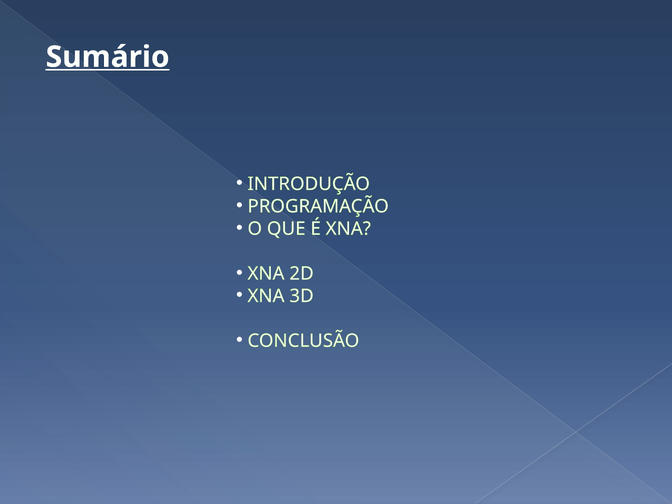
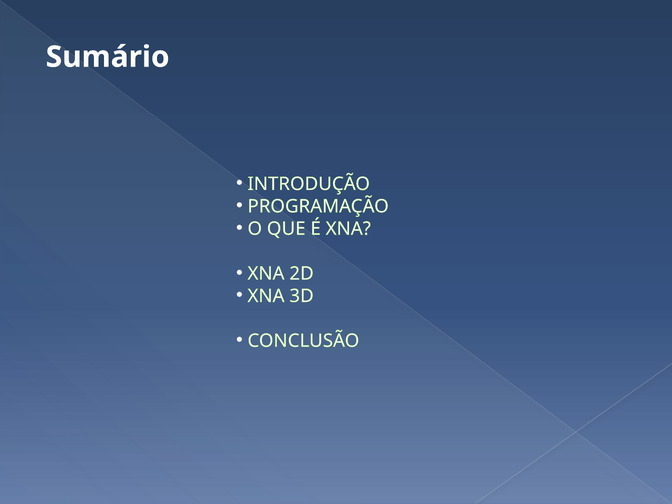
Sumário underline: present -> none (108, 57)
